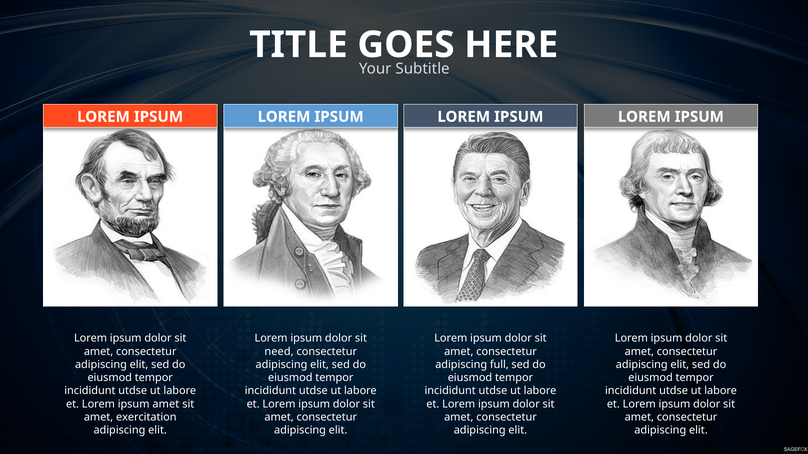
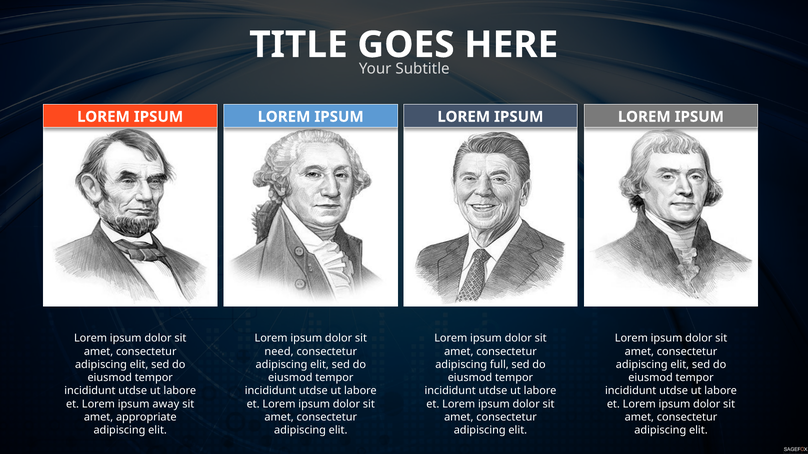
ipsum amet: amet -> away (166, 404)
exercitation: exercitation -> appropriate (146, 418)
